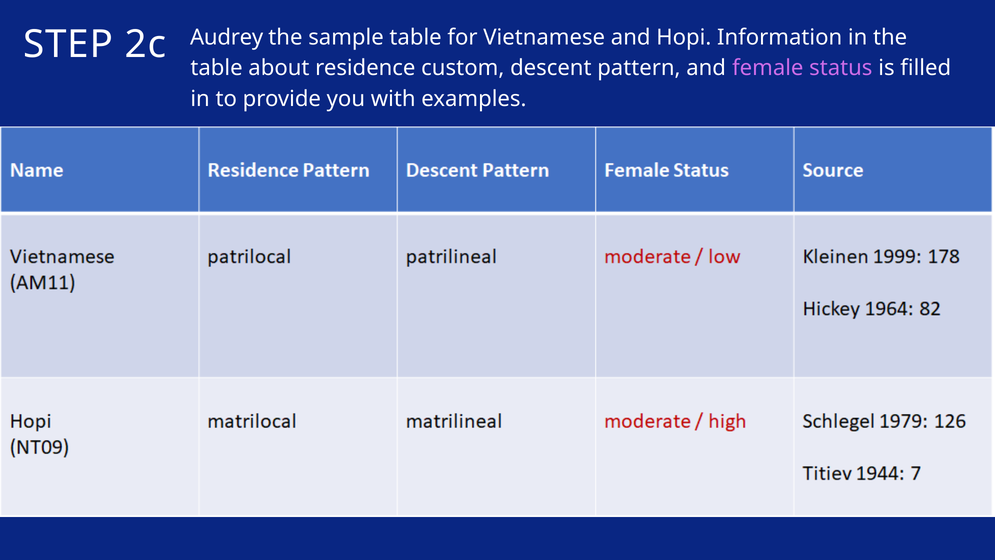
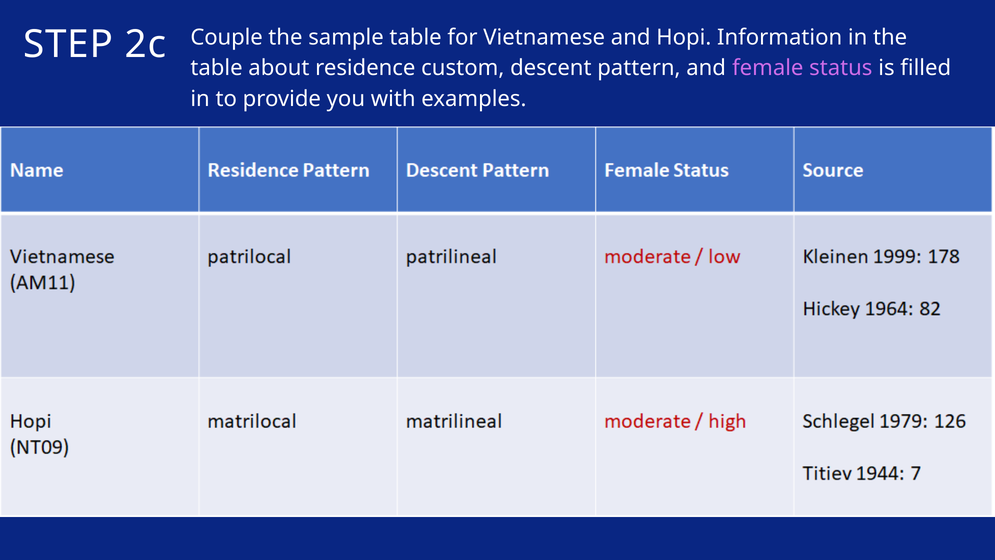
Audrey: Audrey -> Couple (227, 37)
